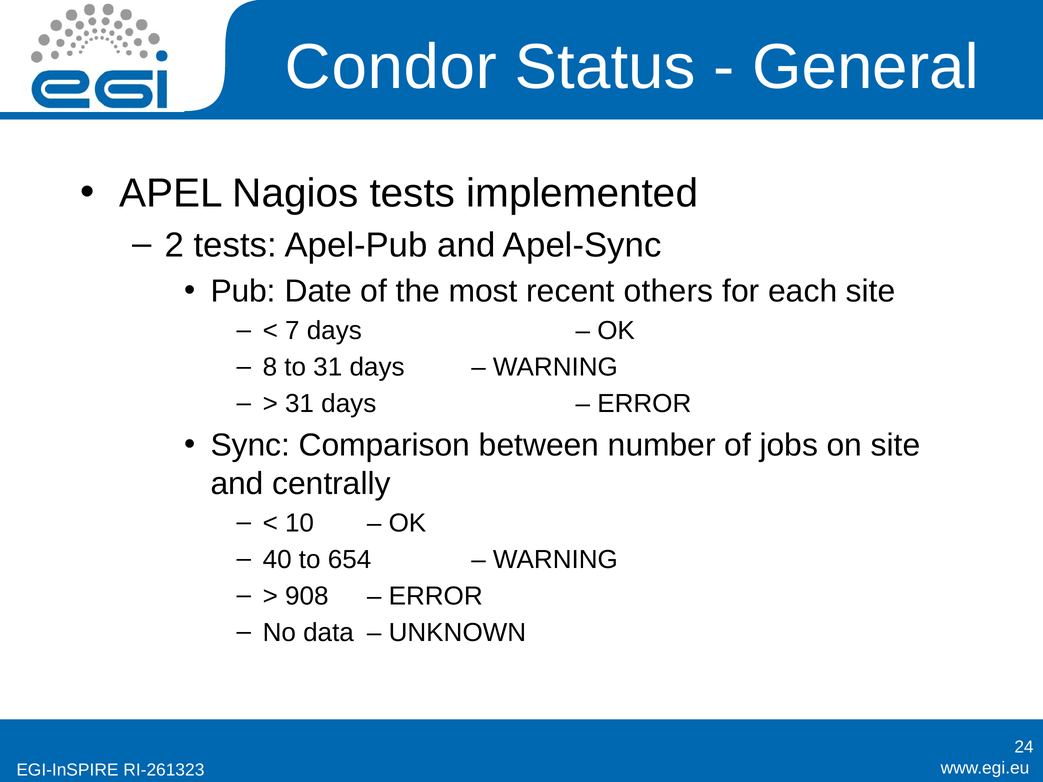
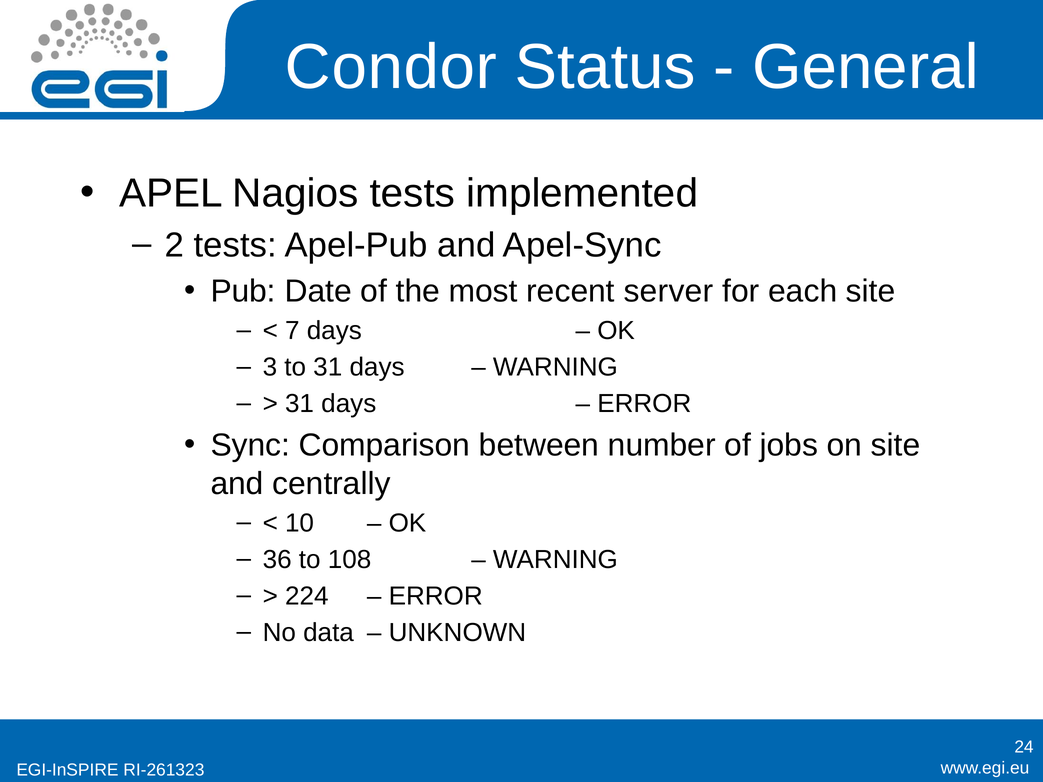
others: others -> server (668, 291)
8: 8 -> 3 (270, 367)
40: 40 -> 36 (277, 560)
654: 654 -> 108 (350, 560)
908: 908 -> 224 (307, 596)
